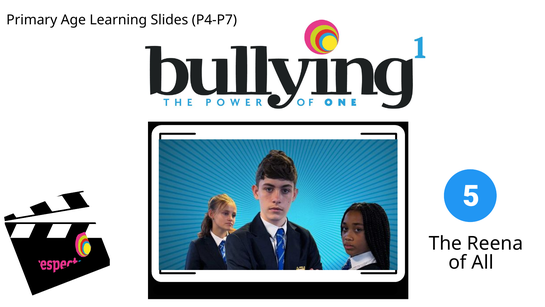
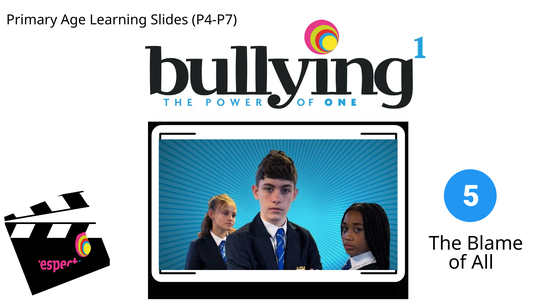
Reena: Reena -> Blame (495, 243)
